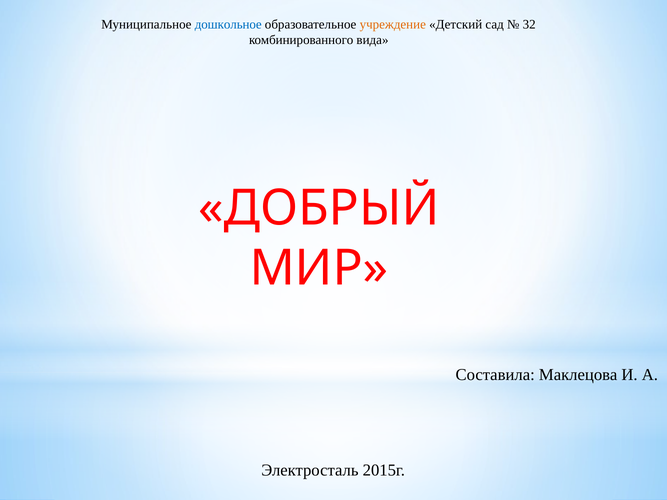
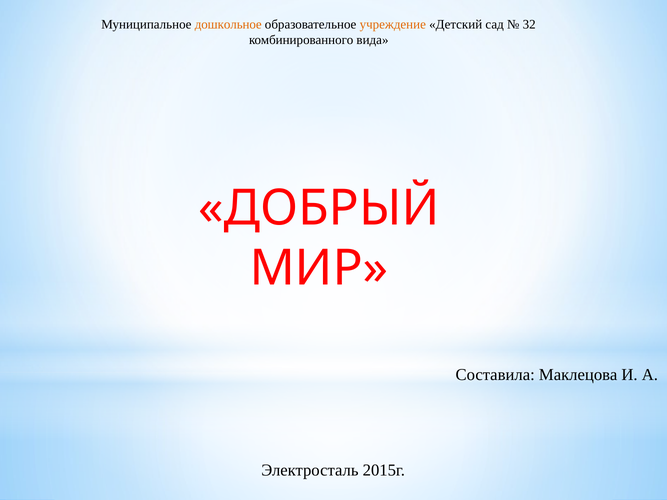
дошкольное colour: blue -> orange (228, 24)
